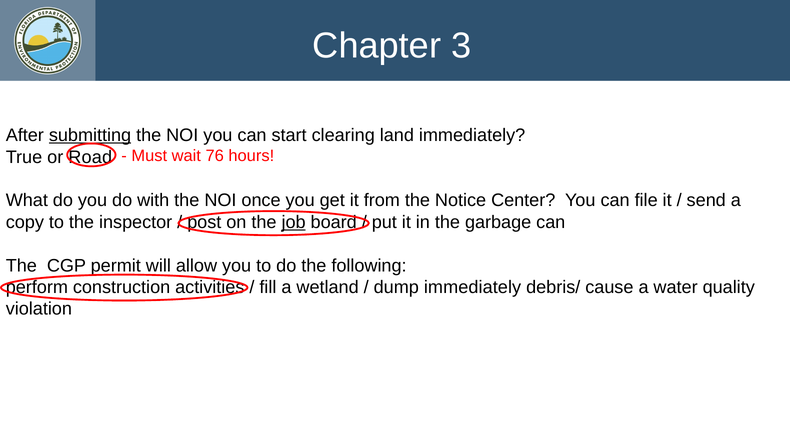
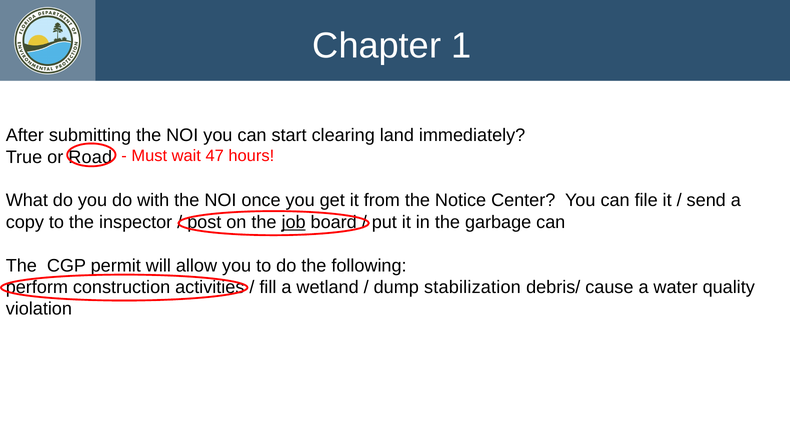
3: 3 -> 1 (461, 46)
submitting underline: present -> none (90, 136)
76: 76 -> 47 (215, 156)
dump immediately: immediately -> stabilization (472, 288)
